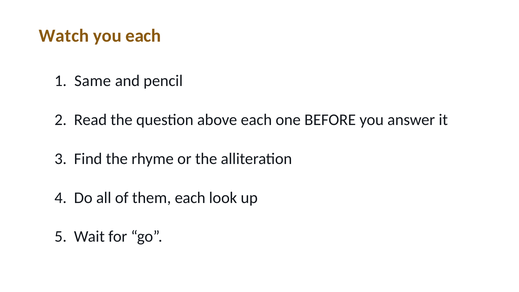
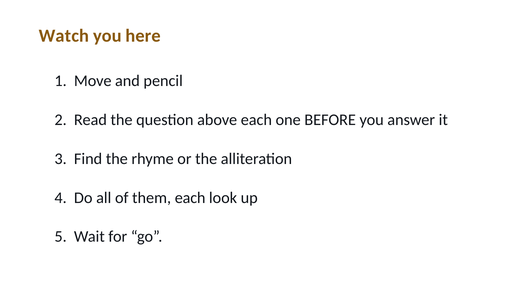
you each: each -> here (143, 36)
Same: Same -> Move (93, 81)
